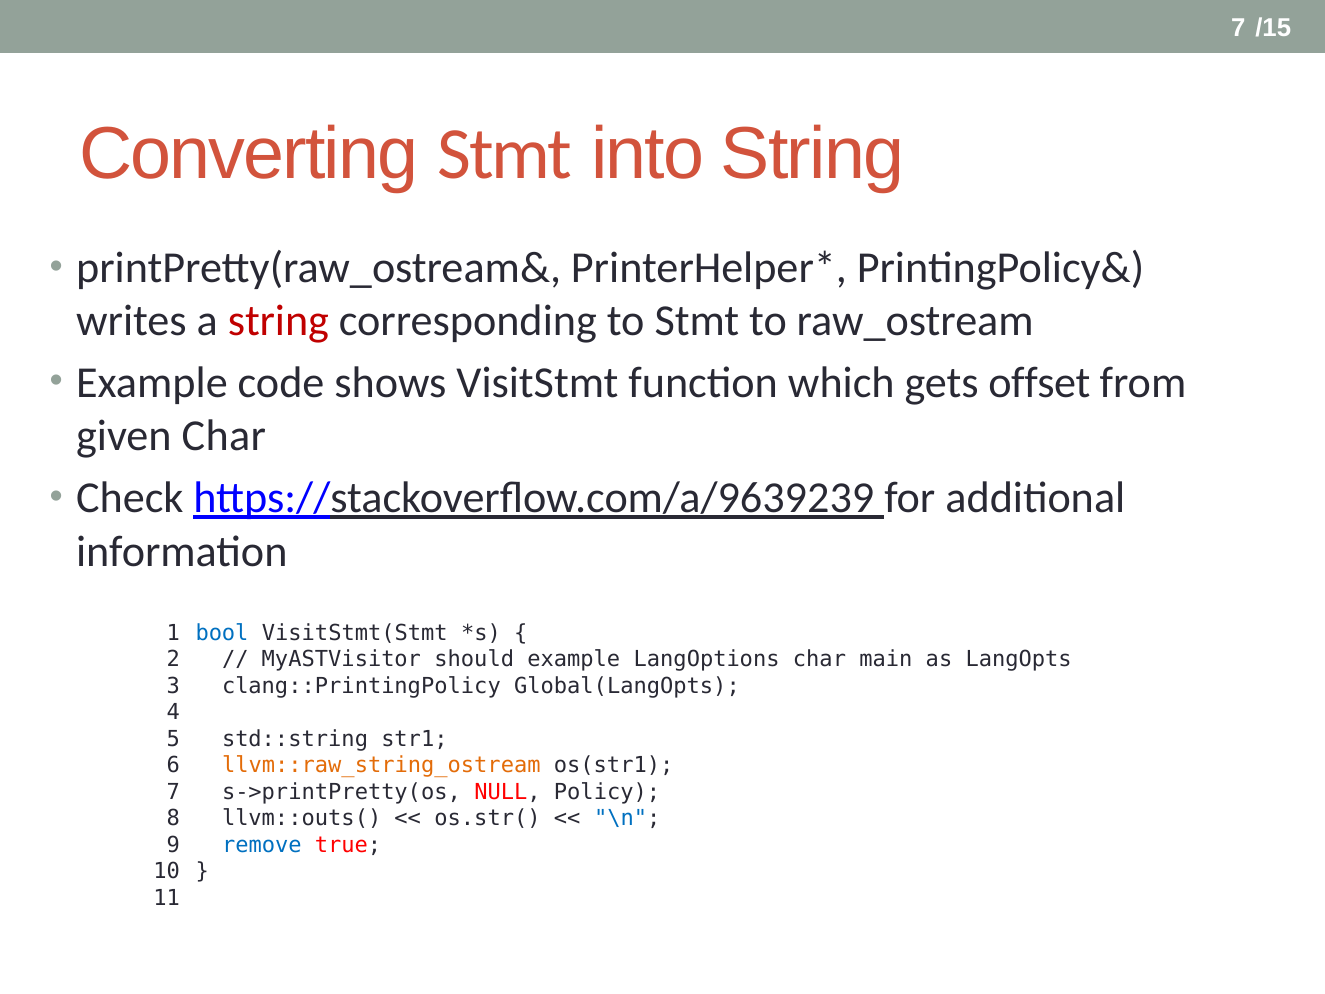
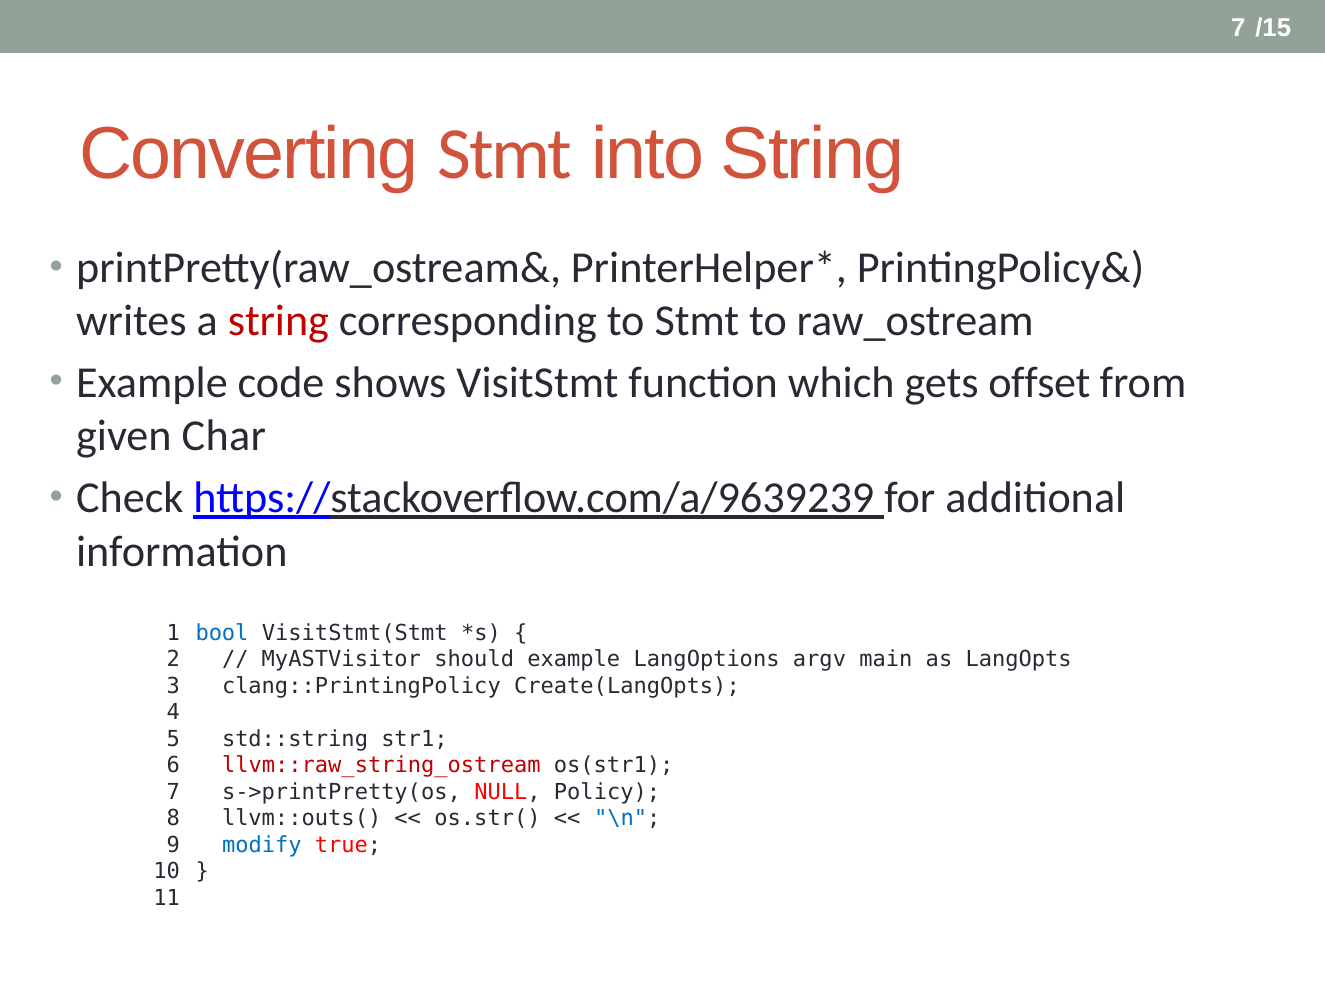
LangOptions char: char -> argv (819, 659)
Global(LangOpts: Global(LangOpts -> Create(LangOpts (627, 686)
llvm::raw_string_ostream colour: orange -> red (381, 765)
remove: remove -> modify (262, 845)
